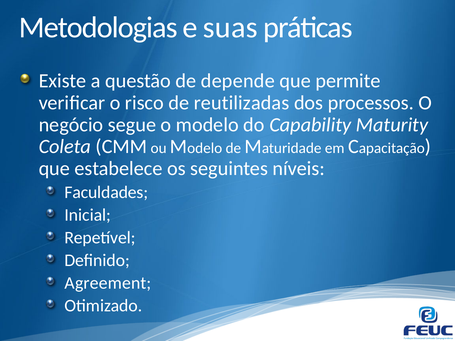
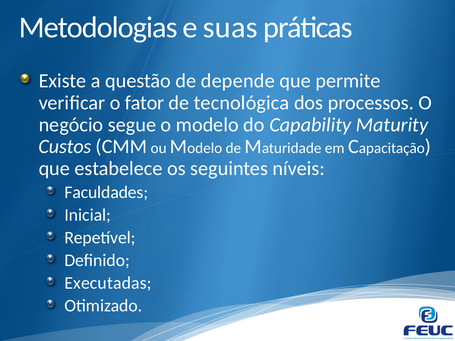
risco: risco -> fator (145, 103)
reutilizadas: reutilizadas -> tecnológica (242, 103)
Coleta: Coleta -> Custos (65, 147)
Agreement: Agreement -> Executadas (108, 283)
